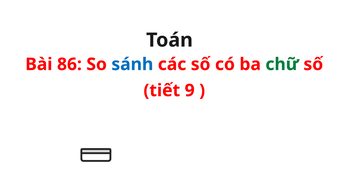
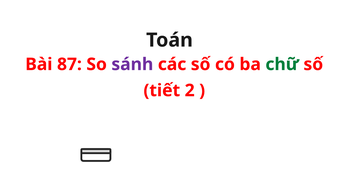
86: 86 -> 87 (69, 64)
sánh colour: blue -> purple (132, 64)
9: 9 -> 2 (190, 91)
